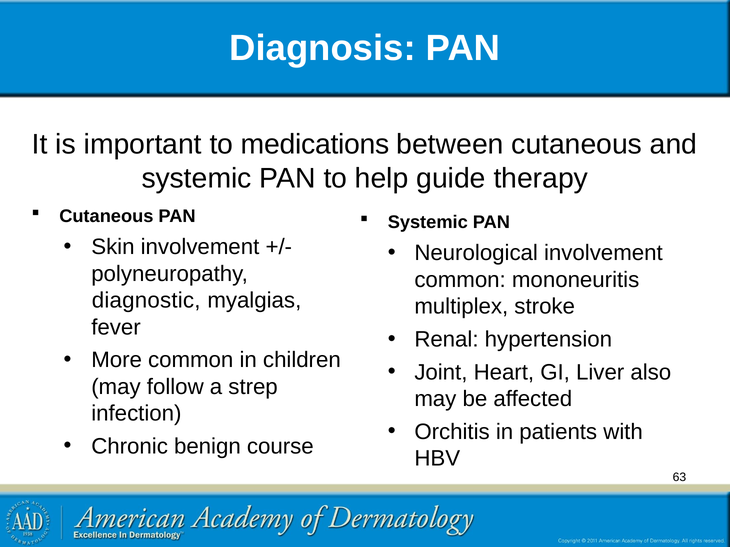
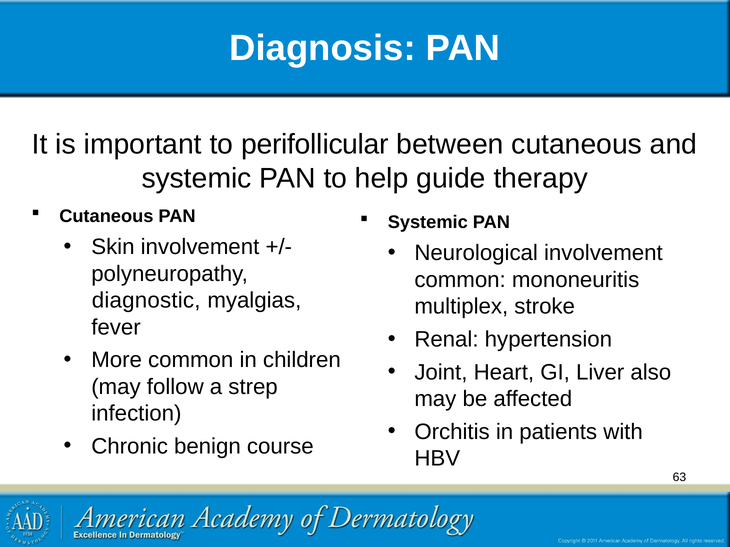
medications: medications -> perifollicular (315, 144)
